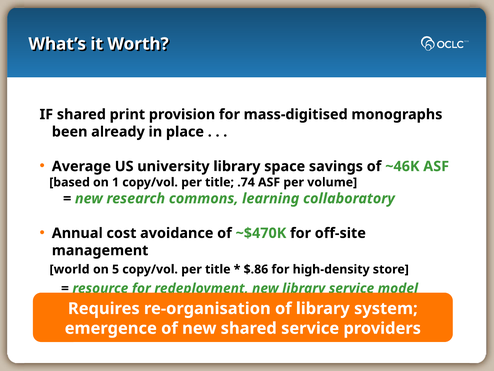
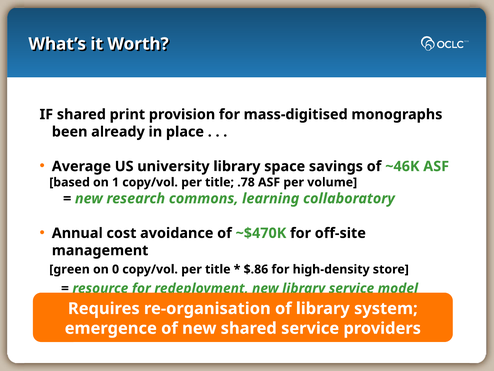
.74: .74 -> .78 (246, 182)
world: world -> green (70, 269)
5: 5 -> 0 (116, 269)
